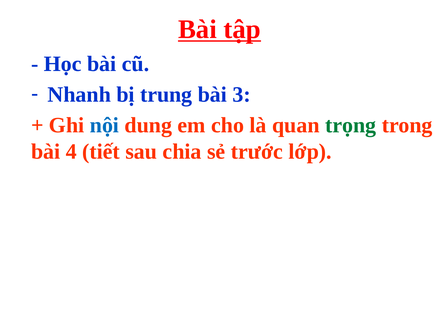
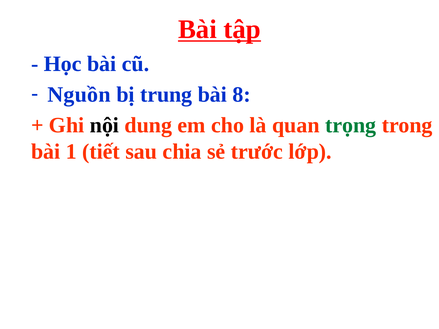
Nhanh: Nhanh -> Nguồn (79, 95)
3: 3 -> 8 (242, 95)
nội colour: blue -> black (104, 125)
4: 4 -> 1 (71, 152)
